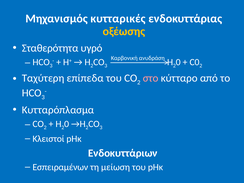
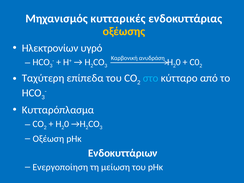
Σταθερότητα: Σταθερότητα -> Ηλεκτρονίων (50, 48)
στο colour: pink -> light blue (151, 78)
Κλειστοί: Κλειστοί -> Οξέωση (48, 139)
Εσπειραμένων: Εσπειραμένων -> Ενεργοποίηση (60, 167)
